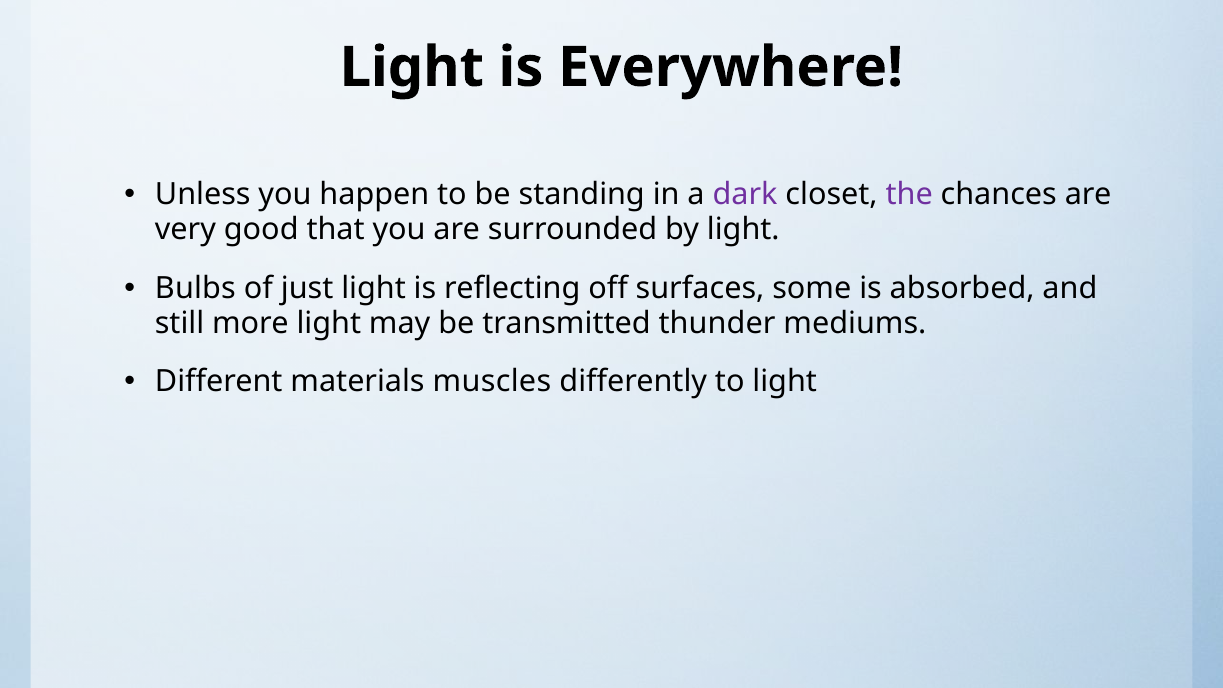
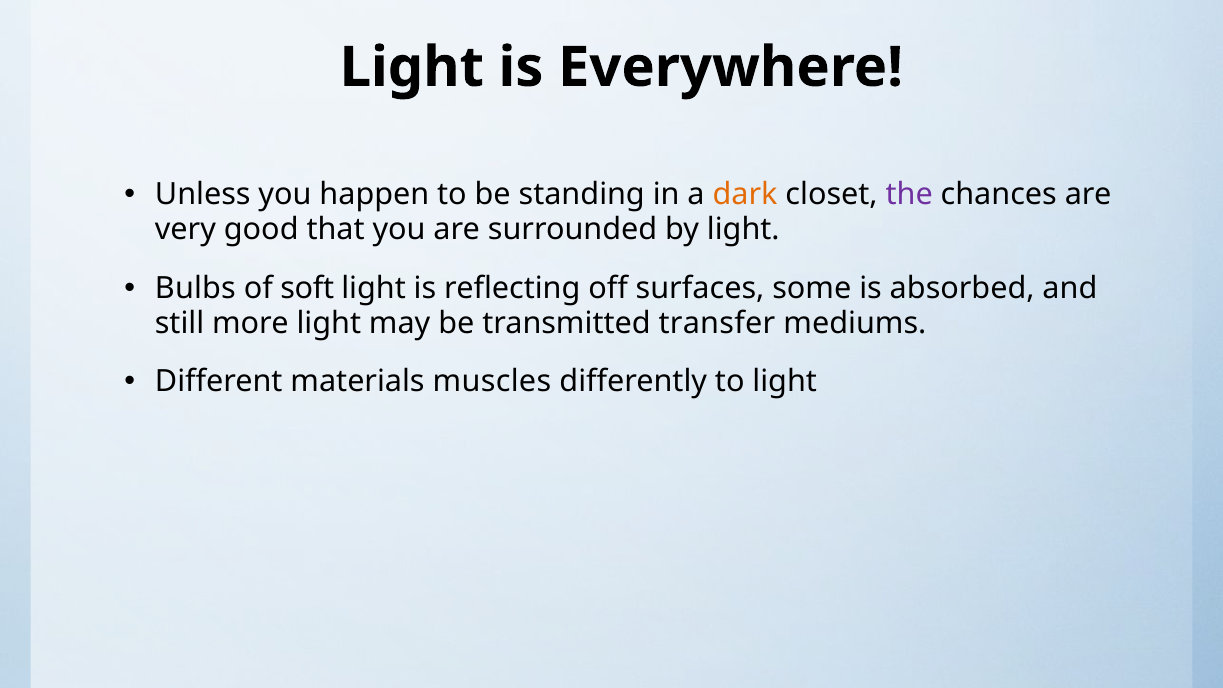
dark colour: purple -> orange (745, 195)
just: just -> soft (307, 288)
thunder: thunder -> transfer (717, 323)
